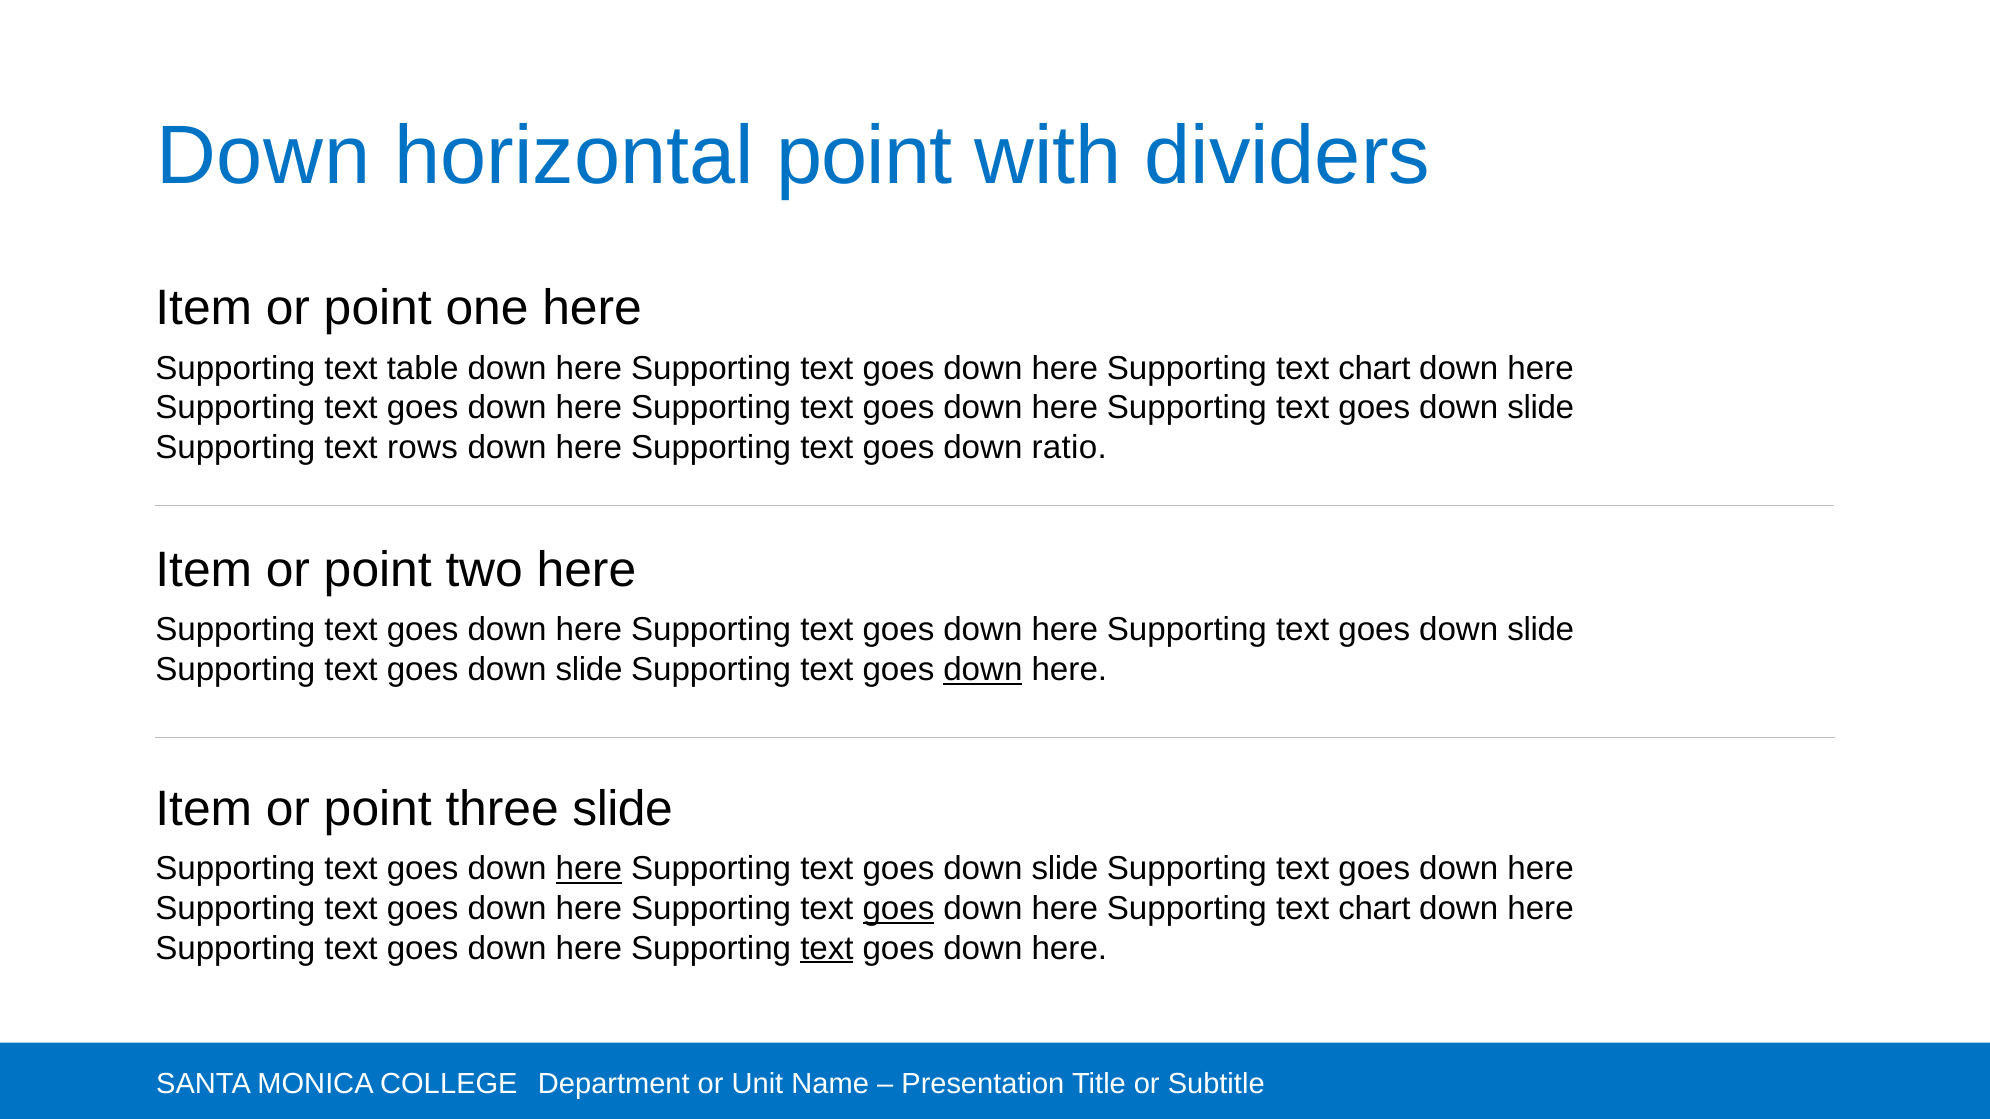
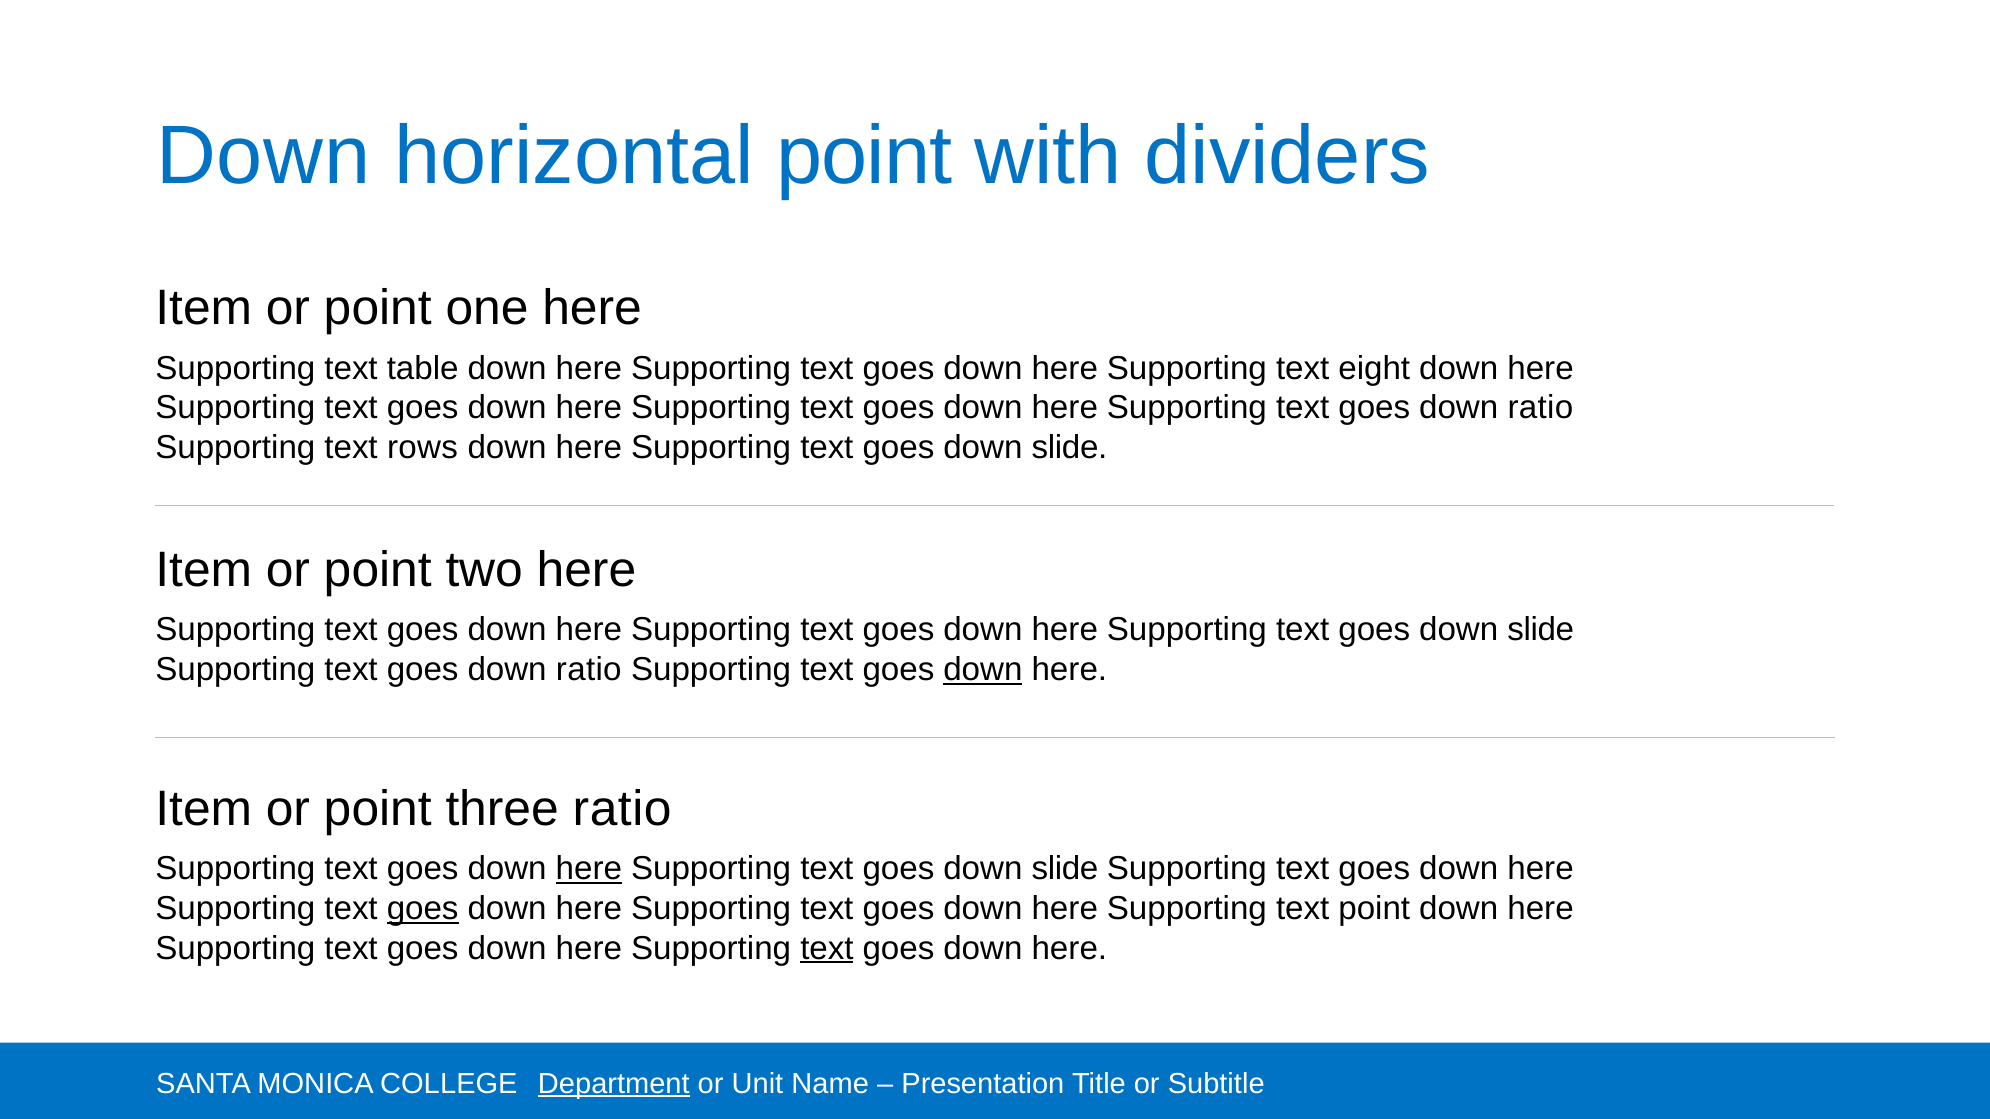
chart: chart -> eight (1374, 368)
slide: slide -> ratio (1540, 408)
ratio: ratio -> slide (1069, 448)
slide: slide -> ratio (589, 670)
three slide: slide -> ratio (622, 809)
goes underline: none -> present (423, 909)
goes underline: present -> none (898, 909)
chart: chart -> point (1374, 909)
Department underline: none -> present (614, 1084)
